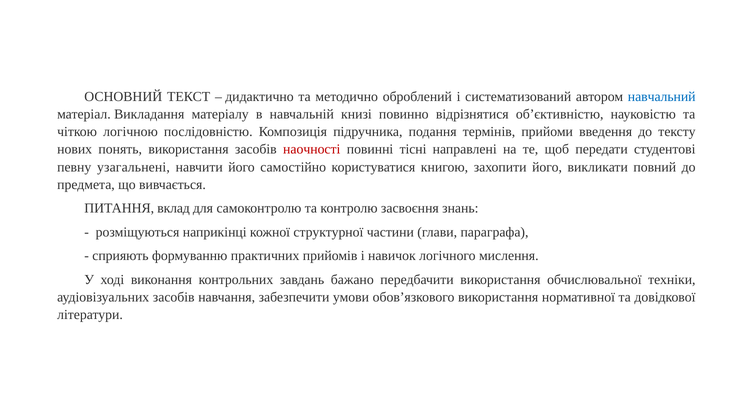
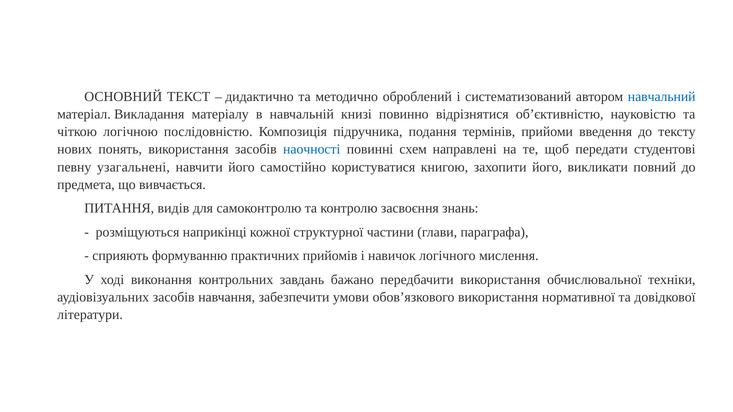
наочності colour: red -> blue (312, 150)
тісні: тісні -> схем (413, 150)
вклад: вклад -> видів (173, 209)
